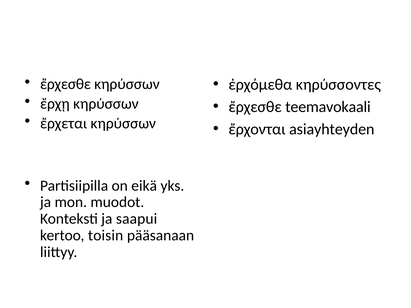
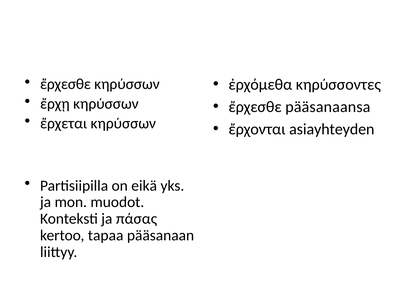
teemavokaali: teemavokaali -> pääsanaansa (328, 107)
saapui: saapui -> πάσας (137, 219)
toisin: toisin -> tapaa (106, 236)
